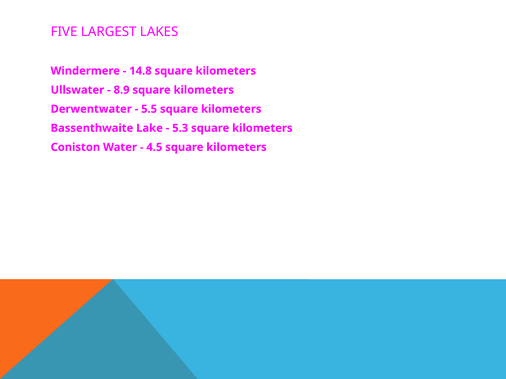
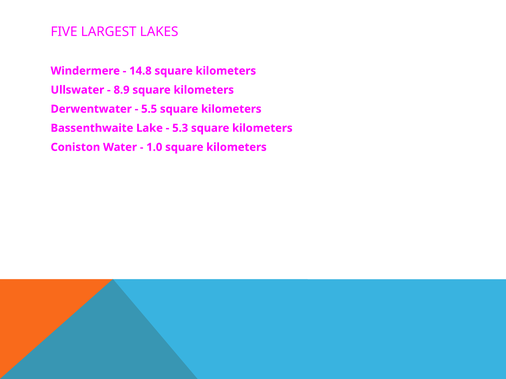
4.5: 4.5 -> 1.0 (154, 147)
